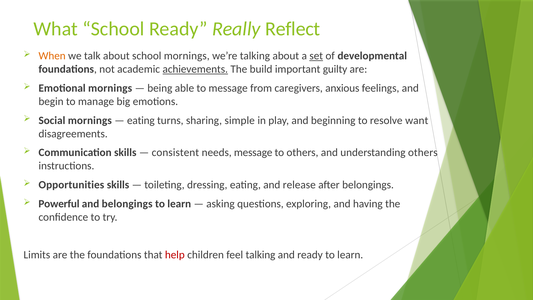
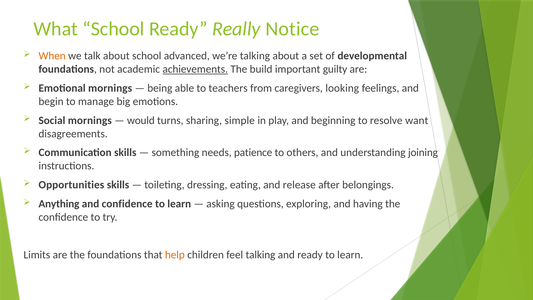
Reflect: Reflect -> Notice (292, 29)
school mornings: mornings -> advanced (187, 56)
set underline: present -> none (316, 56)
to message: message -> teachers (228, 88)
anxious: anxious -> looking (342, 88)
eating: eating -> would (141, 120)
consistent: consistent -> something (175, 153)
needs message: message -> patience (253, 153)
understanding others: others -> joining (423, 153)
Powerful: Powerful -> Anything (59, 204)
and belongings: belongings -> confidence (127, 204)
help colour: red -> orange (175, 255)
